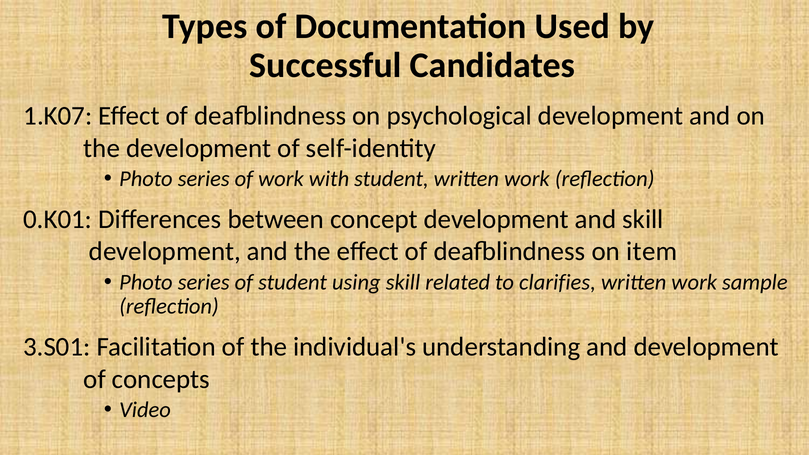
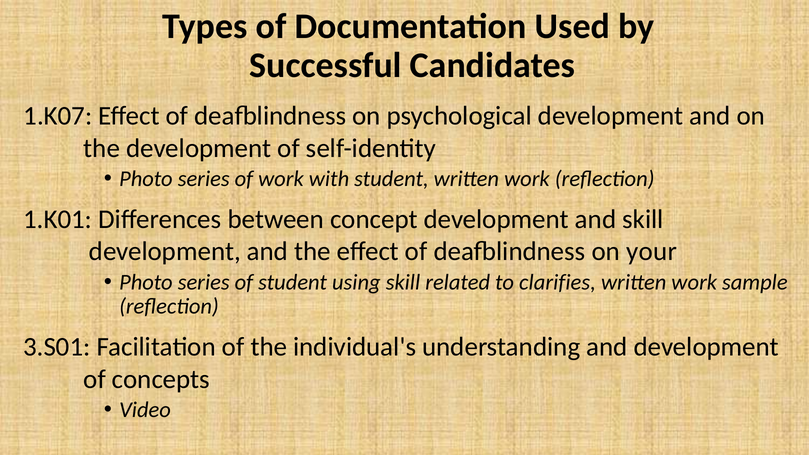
0.K01: 0.K01 -> 1.K01 (58, 219)
item: item -> your (652, 252)
